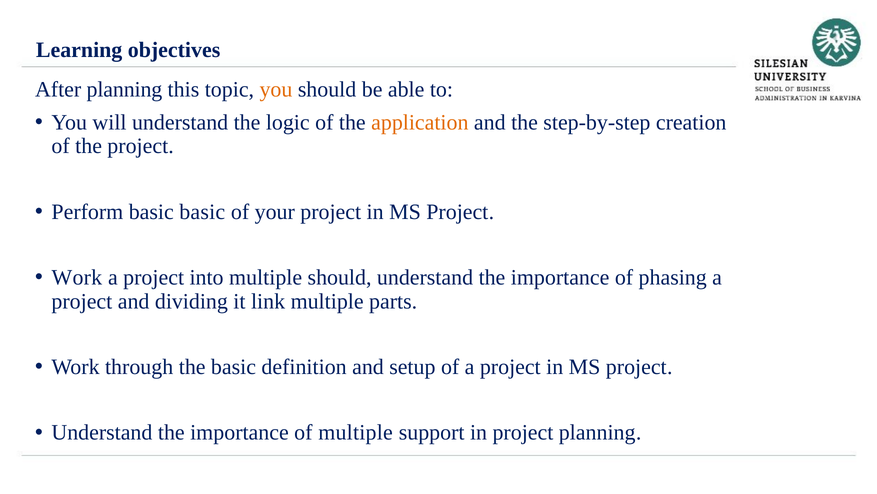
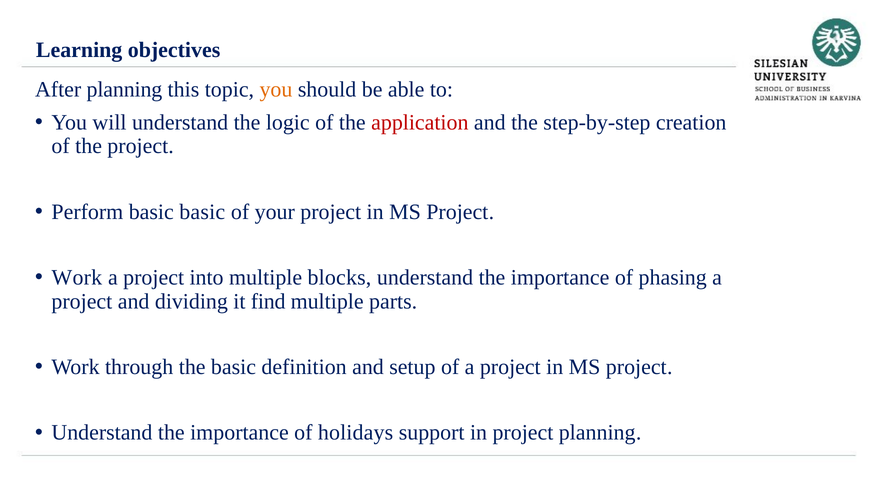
application colour: orange -> red (420, 122)
multiple should: should -> blocks (339, 277)
link: link -> find (268, 301)
of multiple: multiple -> holidays (356, 432)
